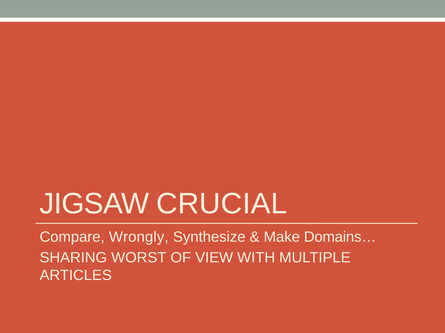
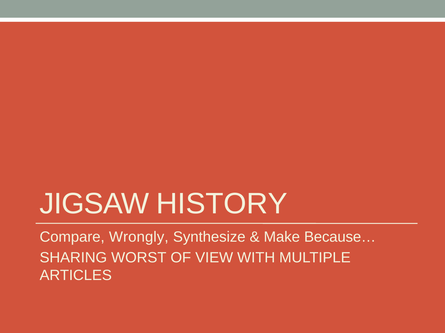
CRUCIAL: CRUCIAL -> HISTORY (222, 204)
Domains…: Domains… -> Because… (340, 237)
